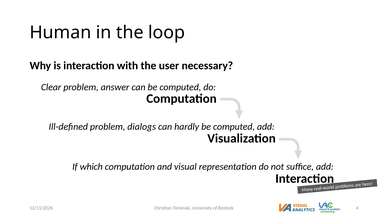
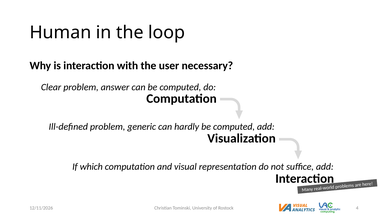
dialogs: dialogs -> generic (142, 127)
